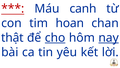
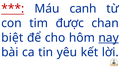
hoan: hoan -> được (70, 23)
thật: thật -> biệt (12, 37)
cho underline: present -> none (55, 37)
